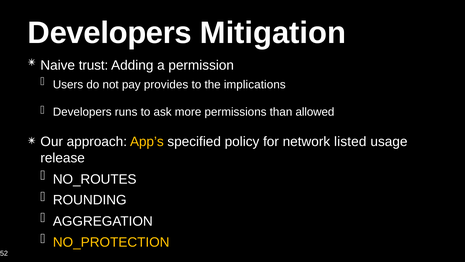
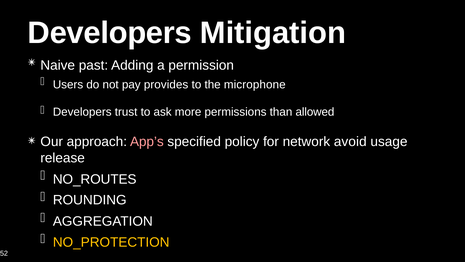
trust: trust -> past (93, 65)
implications: implications -> microphone (255, 85)
runs: runs -> trust (126, 112)
App’s colour: yellow -> pink (147, 142)
listed: listed -> avoid (350, 142)
